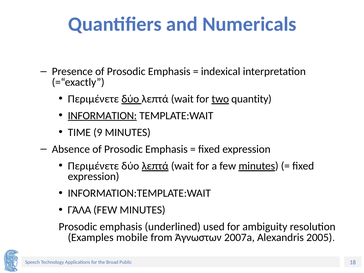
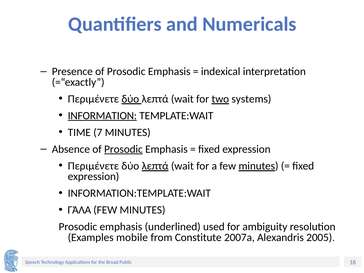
quantity: quantity -> systems (251, 99)
9: 9 -> 7 (98, 132)
Prosodic underline: none -> present (123, 149)
Άγνωστων: Άγνωστων -> Constitute (198, 237)
